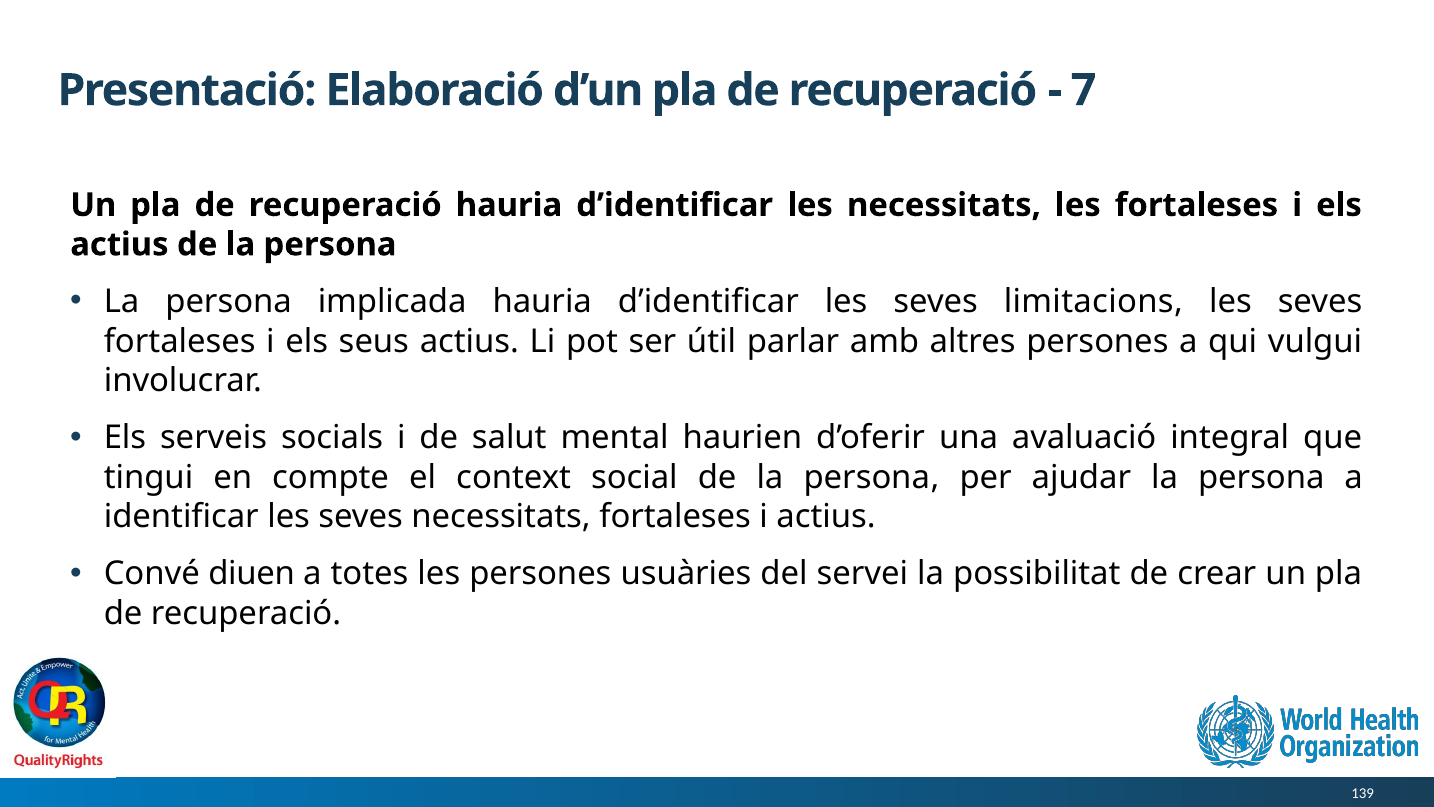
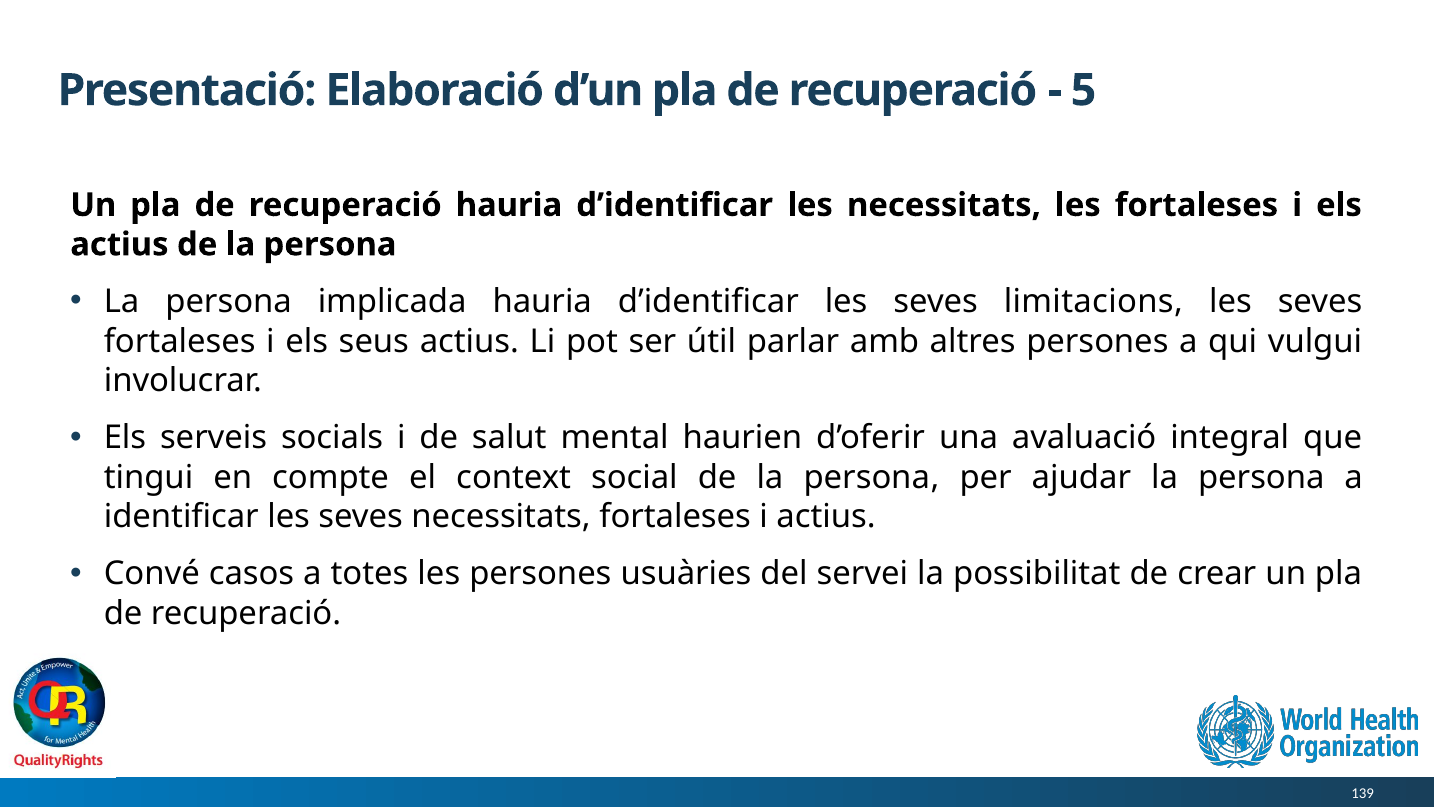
7: 7 -> 5 (1083, 90)
diuen: diuen -> casos (252, 574)
